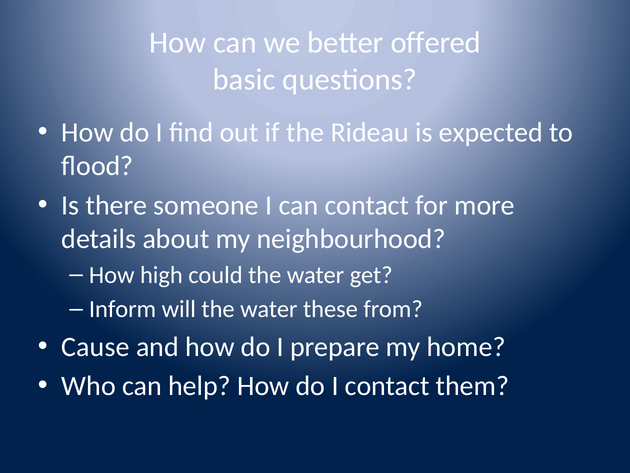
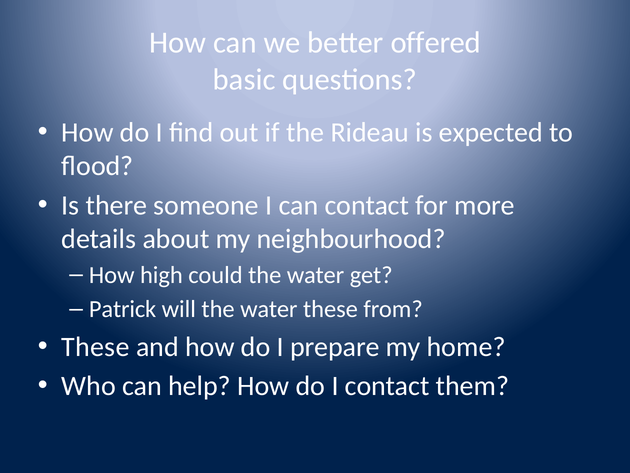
Inform: Inform -> Patrick (123, 309)
Cause: Cause -> These (95, 346)
